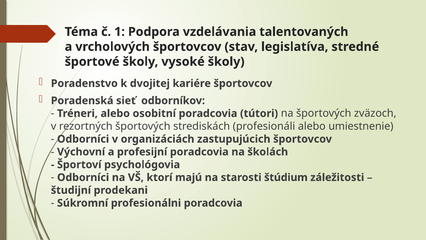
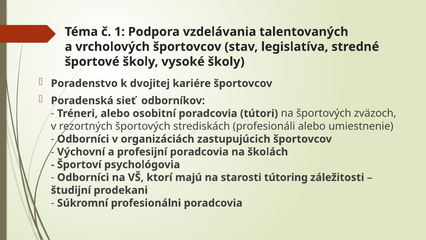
štúdium: štúdium -> tútoring (286, 177)
